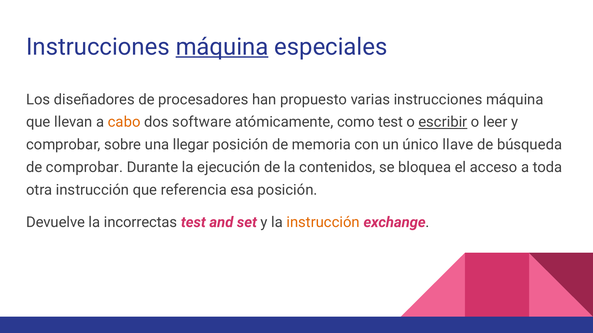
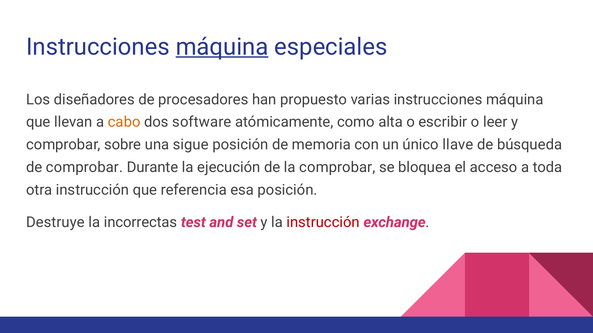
como test: test -> alta (391, 122)
escribir underline: present -> none (443, 122)
llegar: llegar -> sigue (191, 145)
la contenidos: contenidos -> comprobar (337, 168)
Devuelve: Devuelve -> Destruye (55, 223)
instrucción colour: orange -> red (323, 223)
